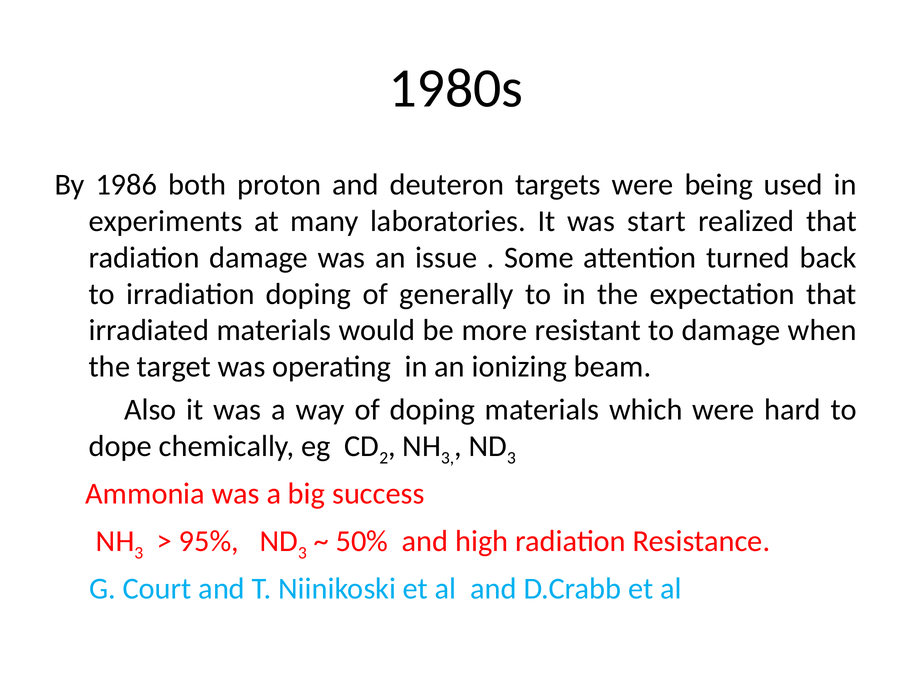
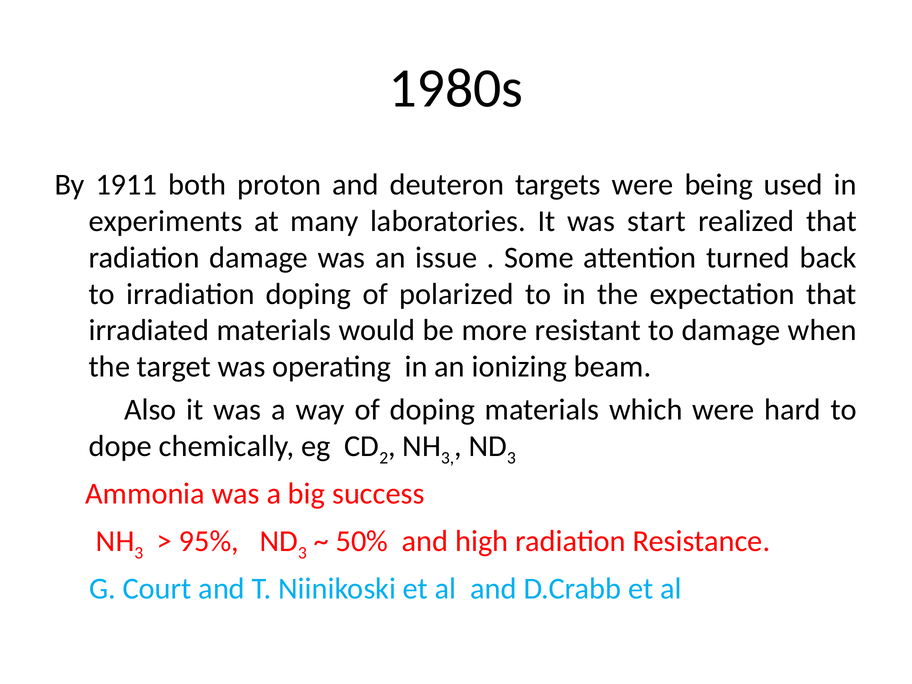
1986: 1986 -> 1911 (126, 185)
generally: generally -> polarized (457, 294)
